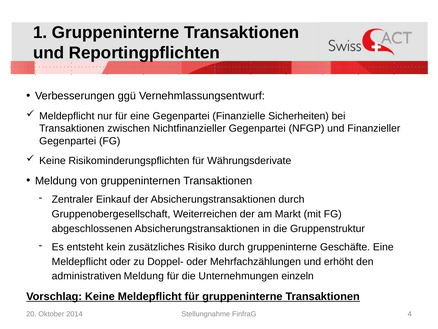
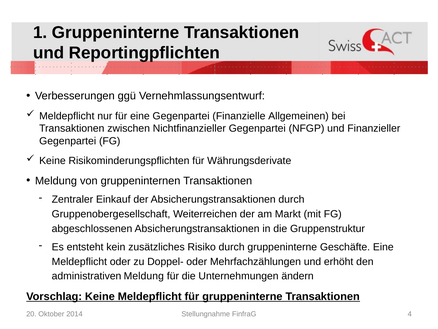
Sicherheiten: Sicherheiten -> Allgemeinen (299, 116)
einzeln: einzeln -> ändern (298, 276)
